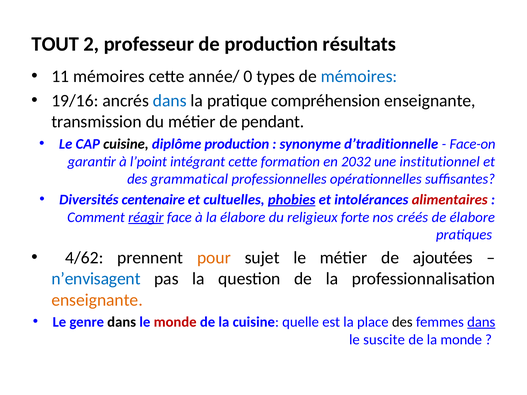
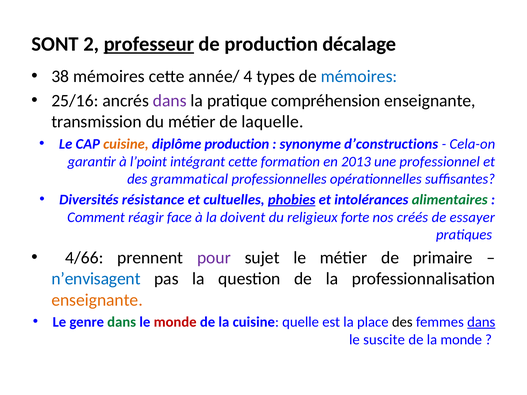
TOUT: TOUT -> SONT (55, 44)
professeur underline: none -> present (149, 44)
résultats: résultats -> décalage (359, 44)
11: 11 -> 38 (60, 76)
0: 0 -> 4 (248, 76)
19/16: 19/16 -> 25/16 (75, 101)
dans colour: blue -> purple (170, 101)
pendant: pendant -> laquelle (272, 122)
cuisine colour: black -> orange (126, 144)
d’traditionnelle: d’traditionnelle -> d’constructions (391, 144)
Face-on: Face-on -> Cela-on (472, 144)
2032: 2032 -> 2013 (356, 162)
institutionnel: institutionnel -> professionnel (440, 162)
centenaire: centenaire -> résistance (153, 200)
alimentaires colour: red -> green (450, 200)
réagir underline: present -> none (146, 217)
la élabore: élabore -> doivent (243, 217)
de élabore: élabore -> essayer (472, 217)
4/62: 4/62 -> 4/66 (84, 258)
pour colour: orange -> purple (214, 258)
ajoutées: ajoutées -> primaire (443, 258)
dans colour: black -> green (122, 322)
